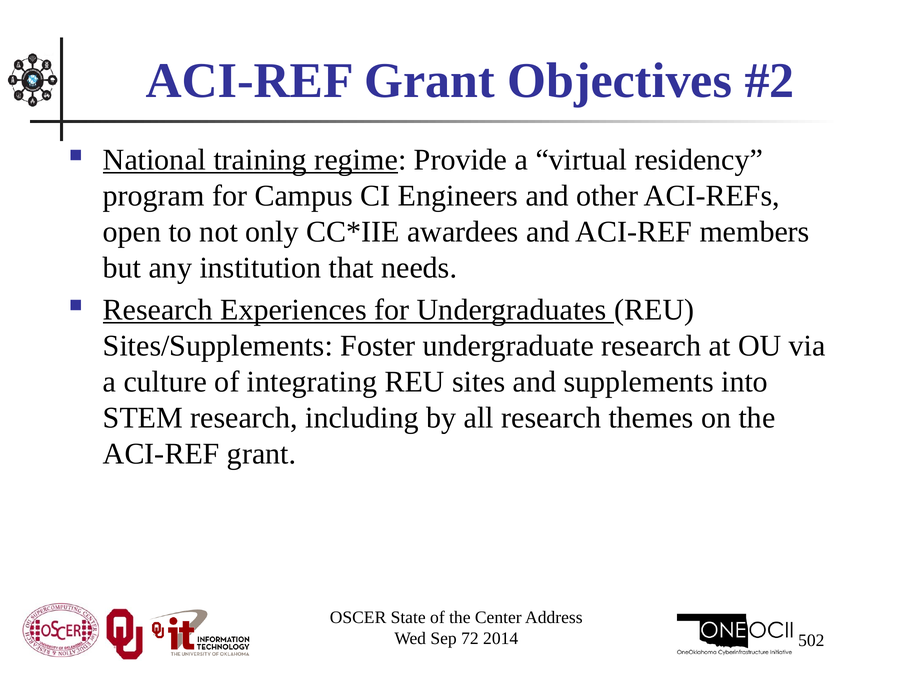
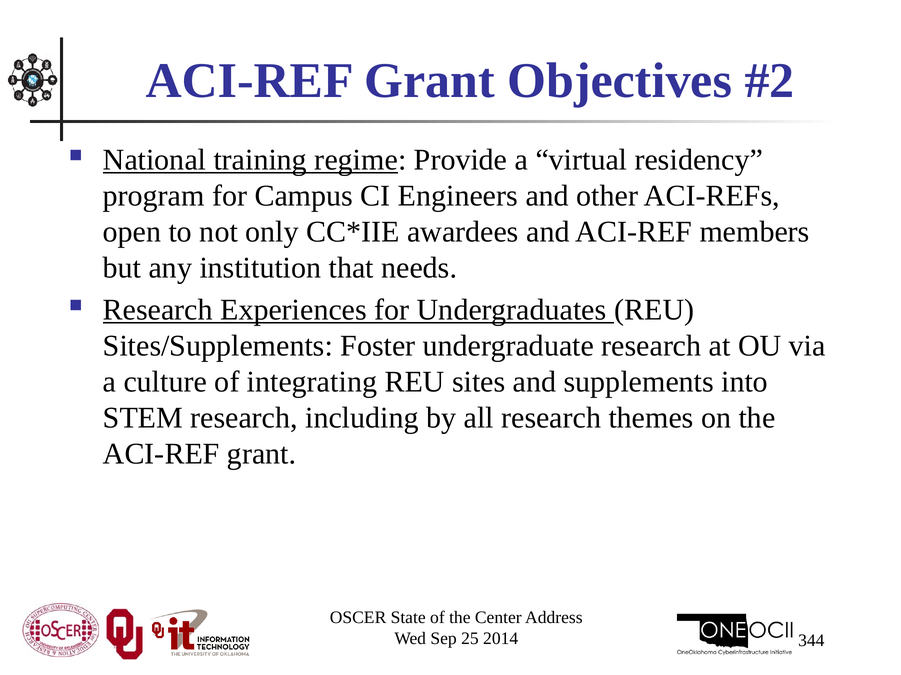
72: 72 -> 25 (470, 639)
502: 502 -> 344 (811, 641)
